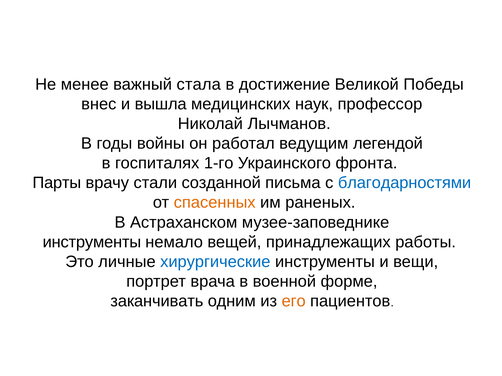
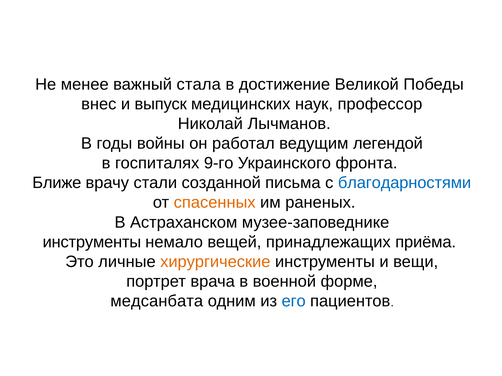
вышла: вышла -> выпуск (161, 104)
1-го: 1-го -> 9-го (219, 163)
Парты: Парты -> Ближе (57, 183)
работы: работы -> приёма (426, 242)
хирургические colour: blue -> orange (215, 262)
заканчивать: заканчивать -> медсанбата (157, 301)
его colour: orange -> blue (294, 301)
